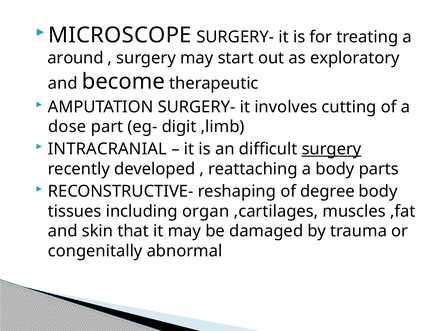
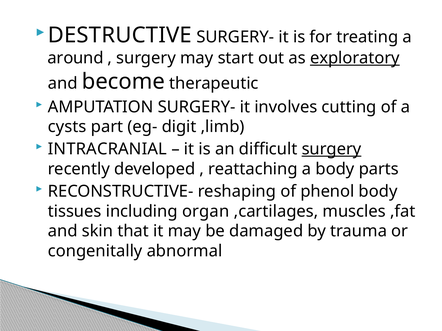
MICROSCOPE: MICROSCOPE -> DESTRUCTIVE (120, 35)
exploratory underline: none -> present (355, 58)
dose: dose -> cysts (67, 127)
degree: degree -> phenol (327, 192)
